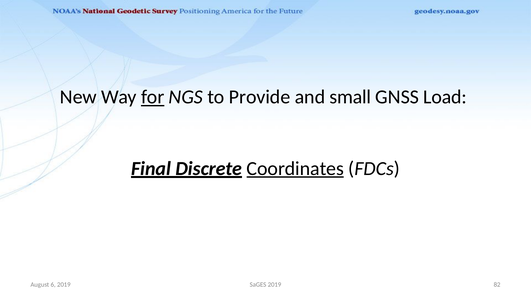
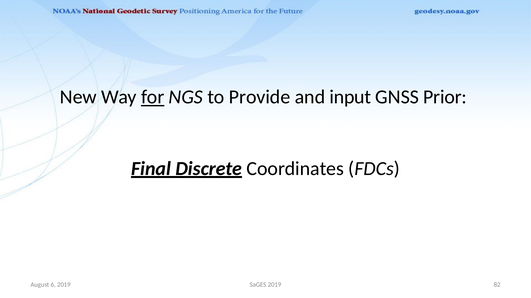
small: small -> input (350, 97)
Load: Load -> Prior (445, 97)
Coordinates underline: present -> none (295, 169)
